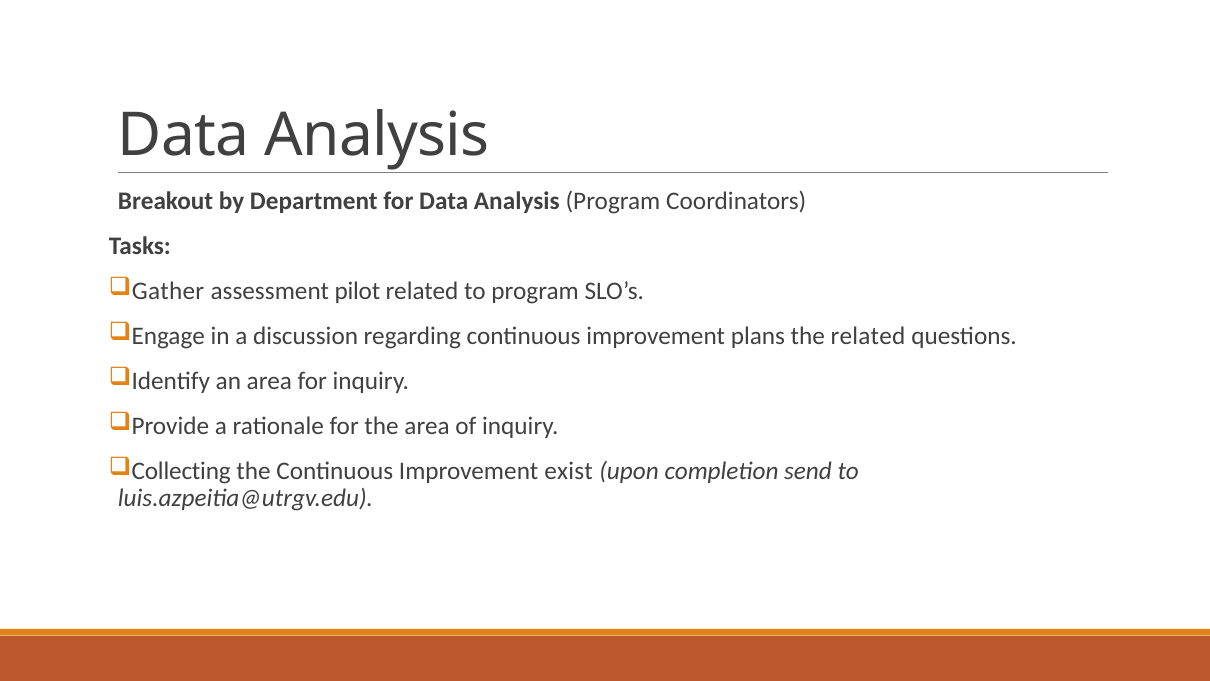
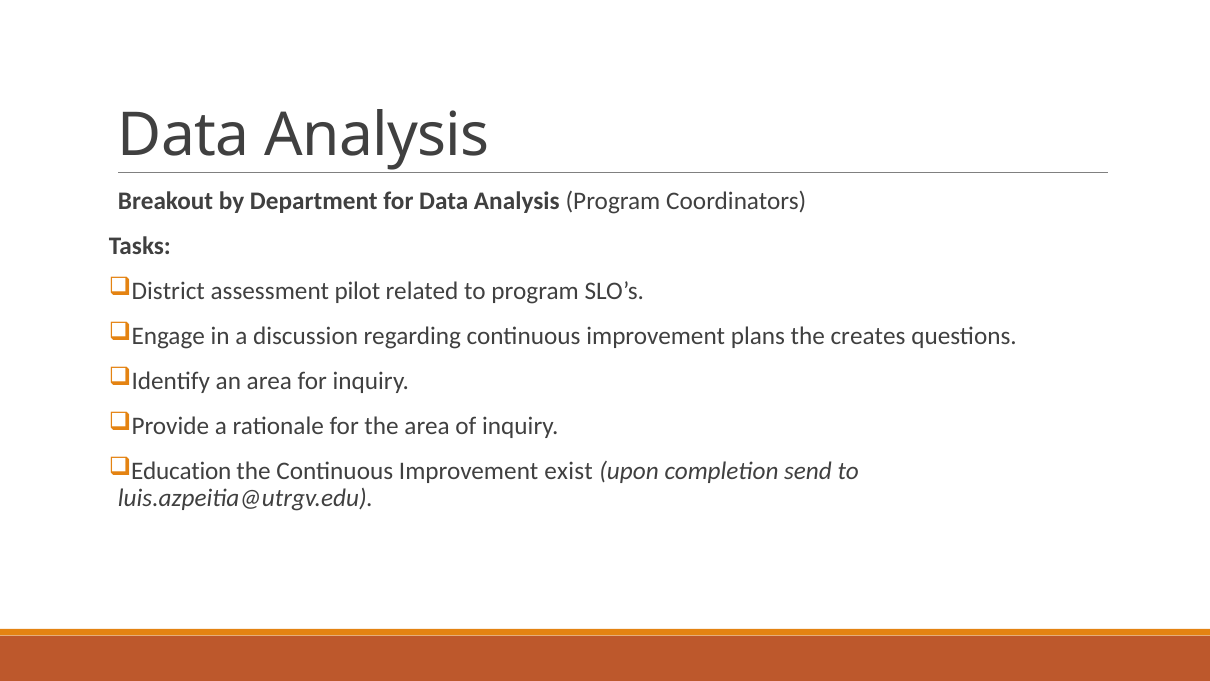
Gather: Gather -> District (168, 291)
the related: related -> creates (868, 336)
Collecting: Collecting -> Education (181, 471)
